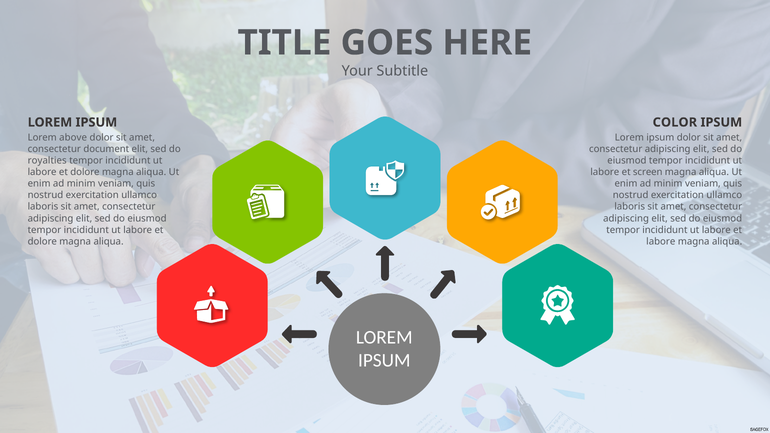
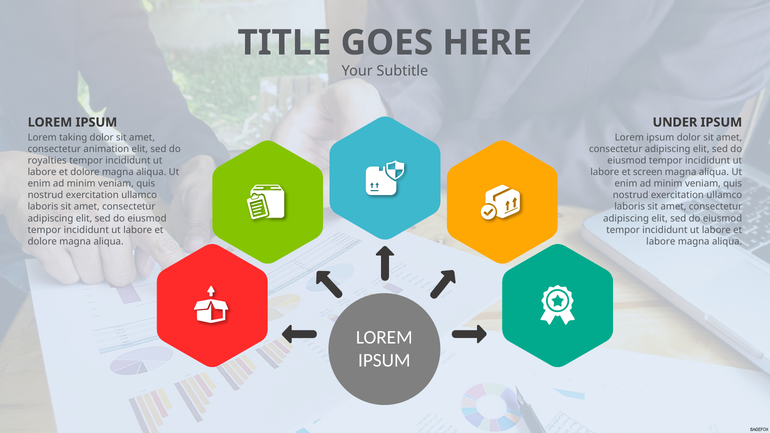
COLOR: COLOR -> UNDER (675, 122)
above: above -> taking (73, 138)
document: document -> animation (106, 149)
